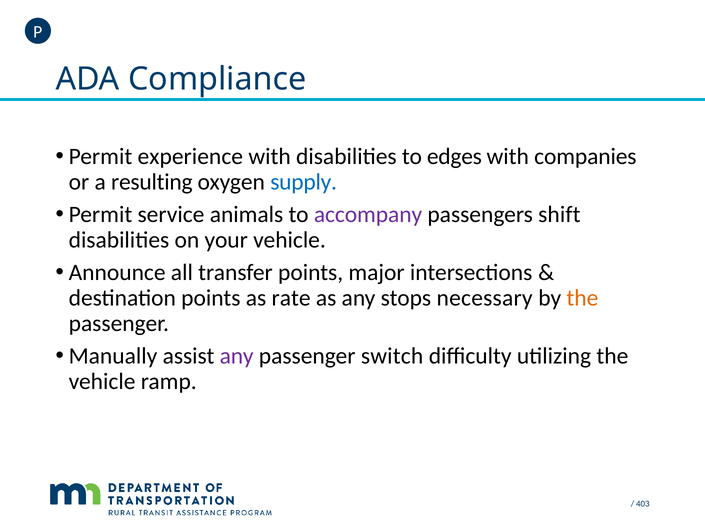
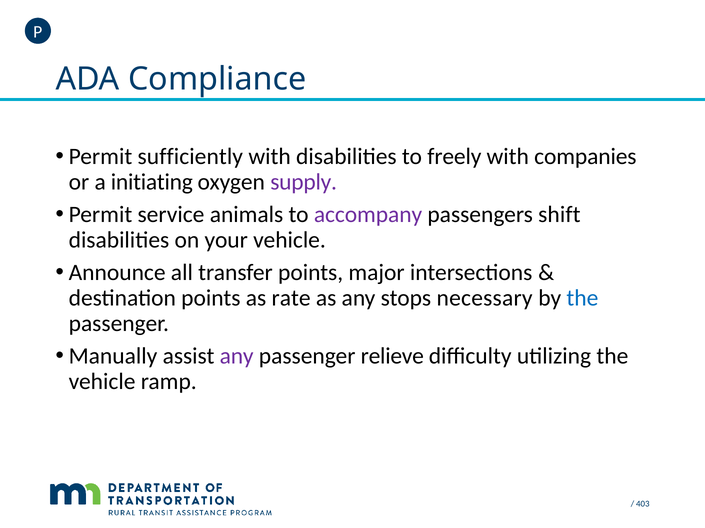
experience: experience -> sufficiently (190, 157)
edges: edges -> freely (454, 157)
resulting: resulting -> initiating (152, 182)
supply colour: blue -> purple (304, 182)
the colour: orange -> blue (582, 298)
switch: switch -> relieve (392, 356)
